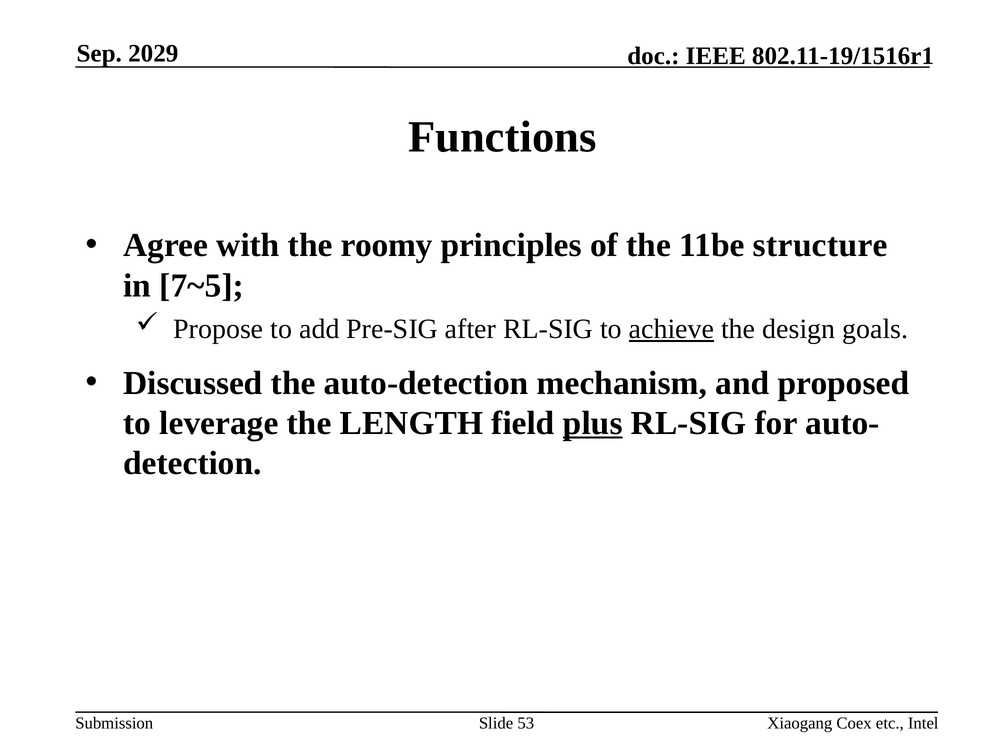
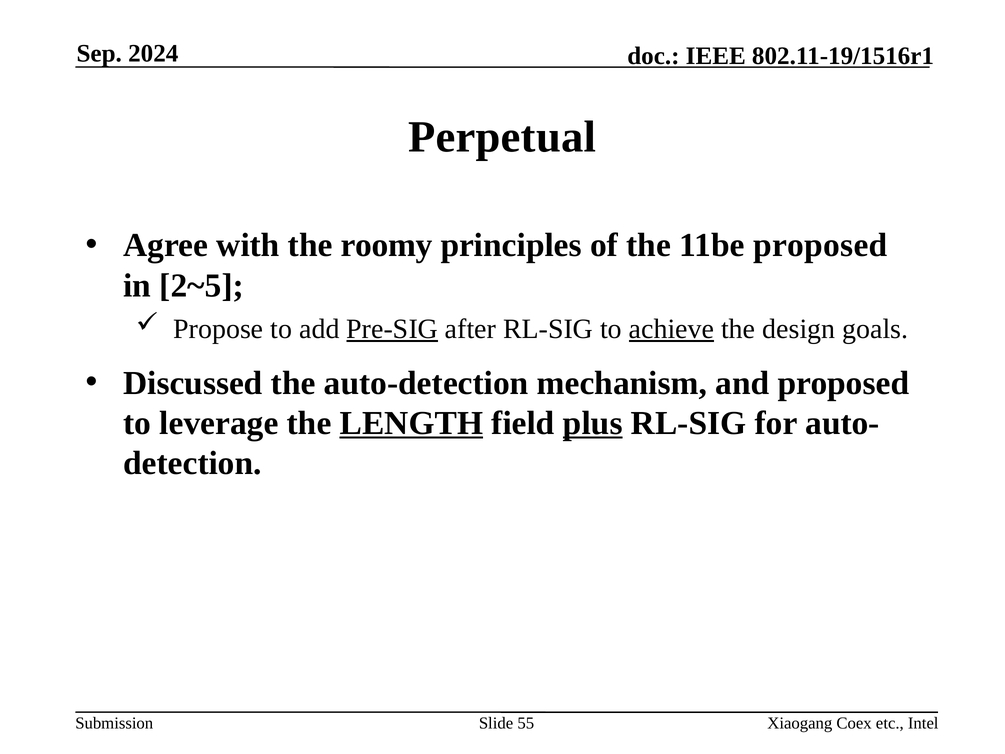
2029: 2029 -> 2024 (153, 53)
Functions: Functions -> Perpetual (502, 137)
11be structure: structure -> proposed (820, 245)
7~5: 7~5 -> 2~5 (202, 285)
Pre-SIG underline: none -> present (392, 329)
LENGTH underline: none -> present (411, 423)
53: 53 -> 55 (526, 723)
